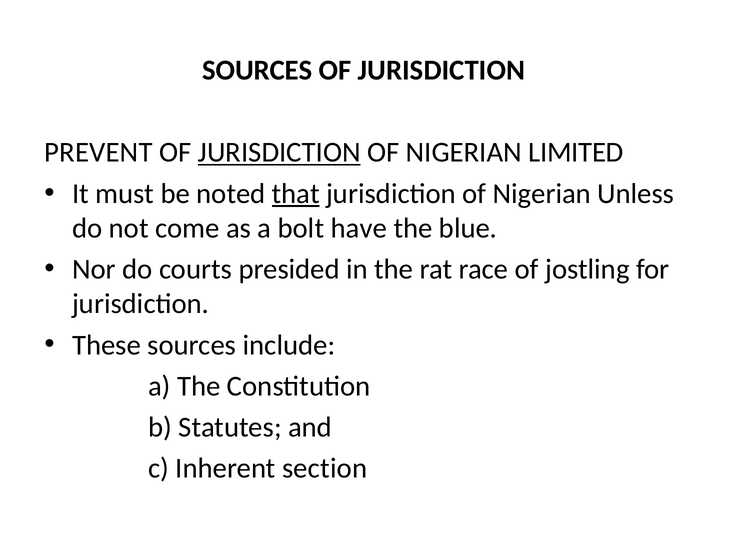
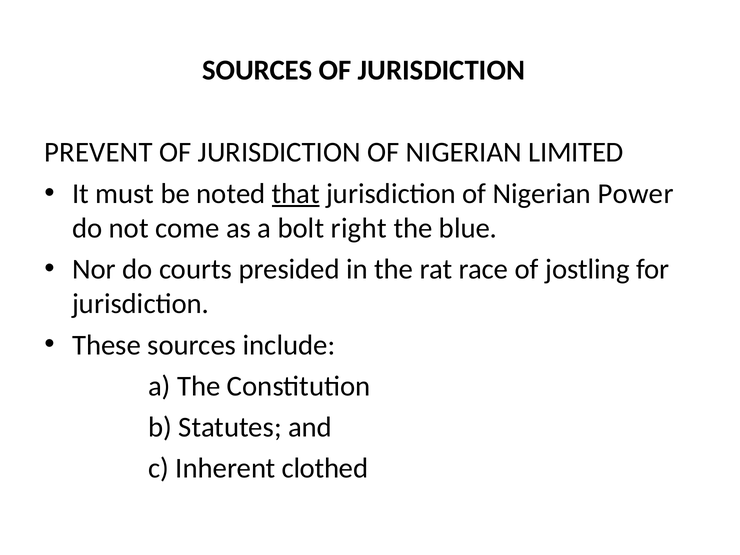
JURISDICTION underline: present -> none (279, 152)
Unless: Unless -> Power (636, 194)
have: have -> right (359, 228)
section: section -> clothed (325, 468)
